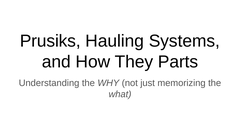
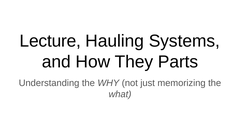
Prusiks: Prusiks -> Lecture (50, 41)
